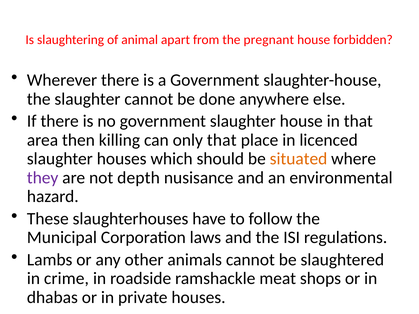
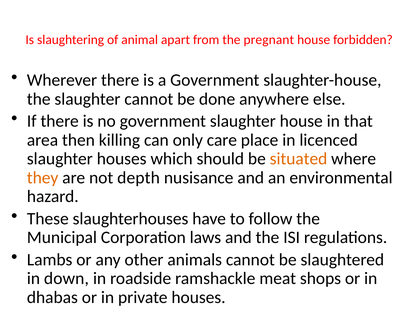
only that: that -> care (222, 140)
they colour: purple -> orange (43, 178)
crime: crime -> down (66, 279)
